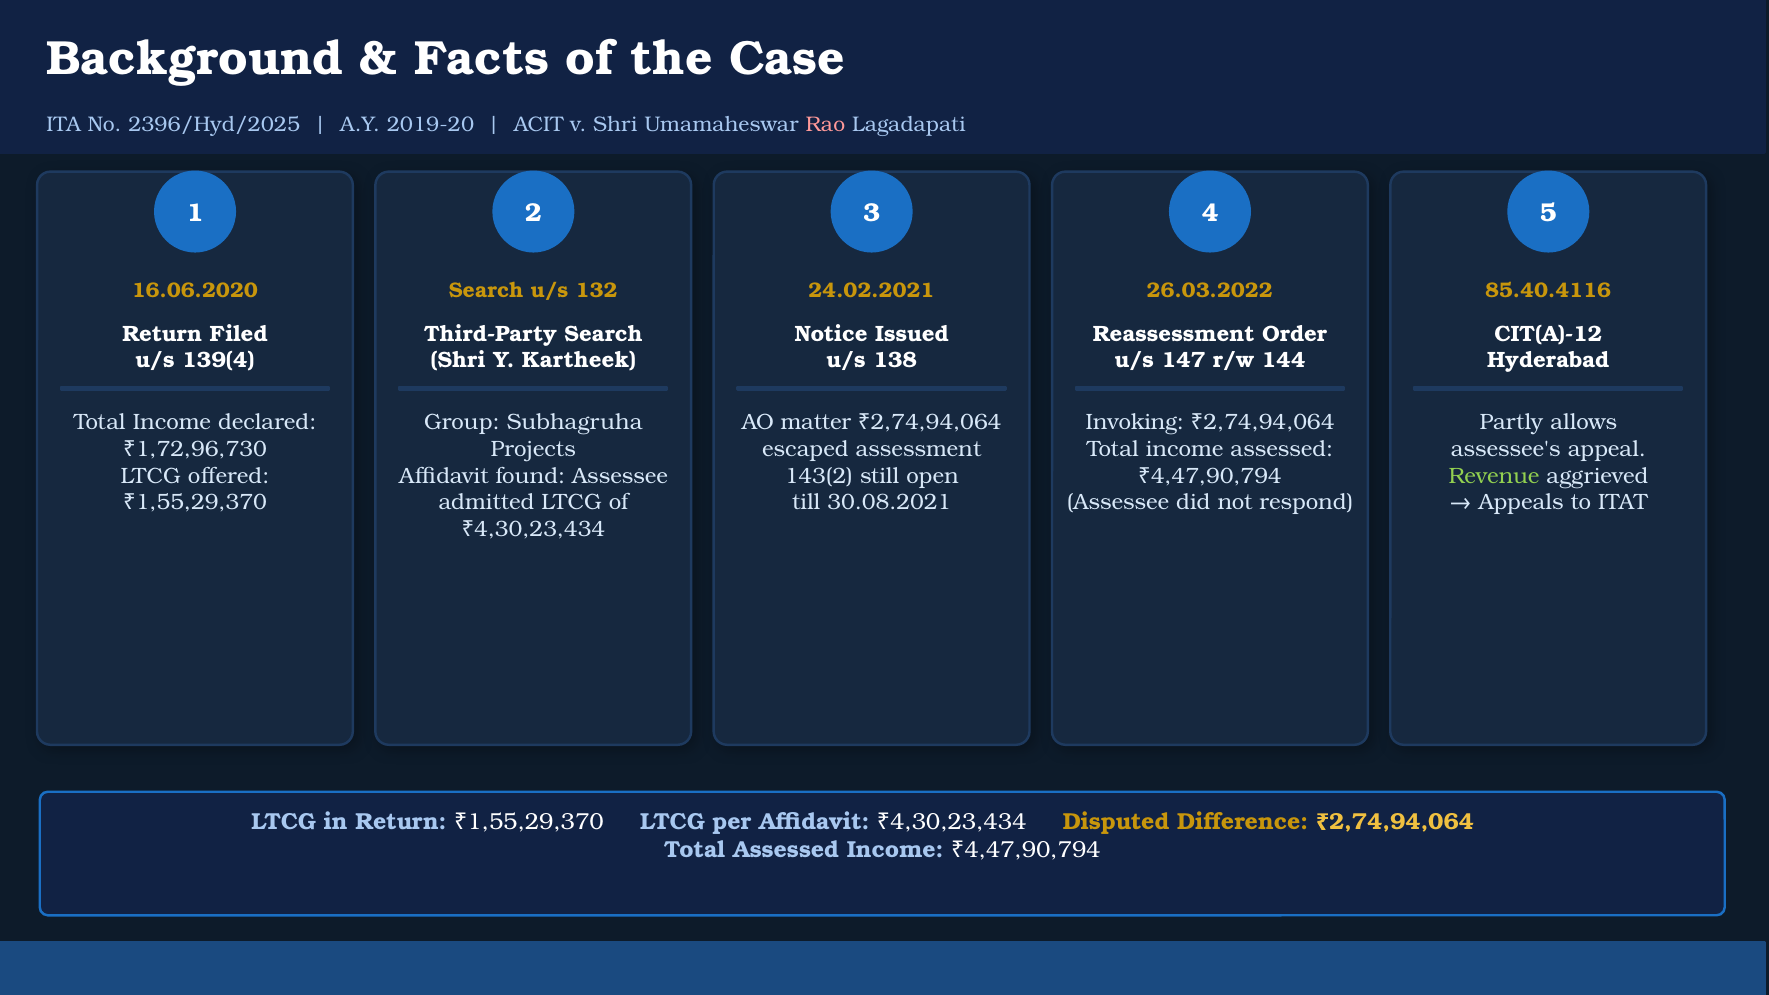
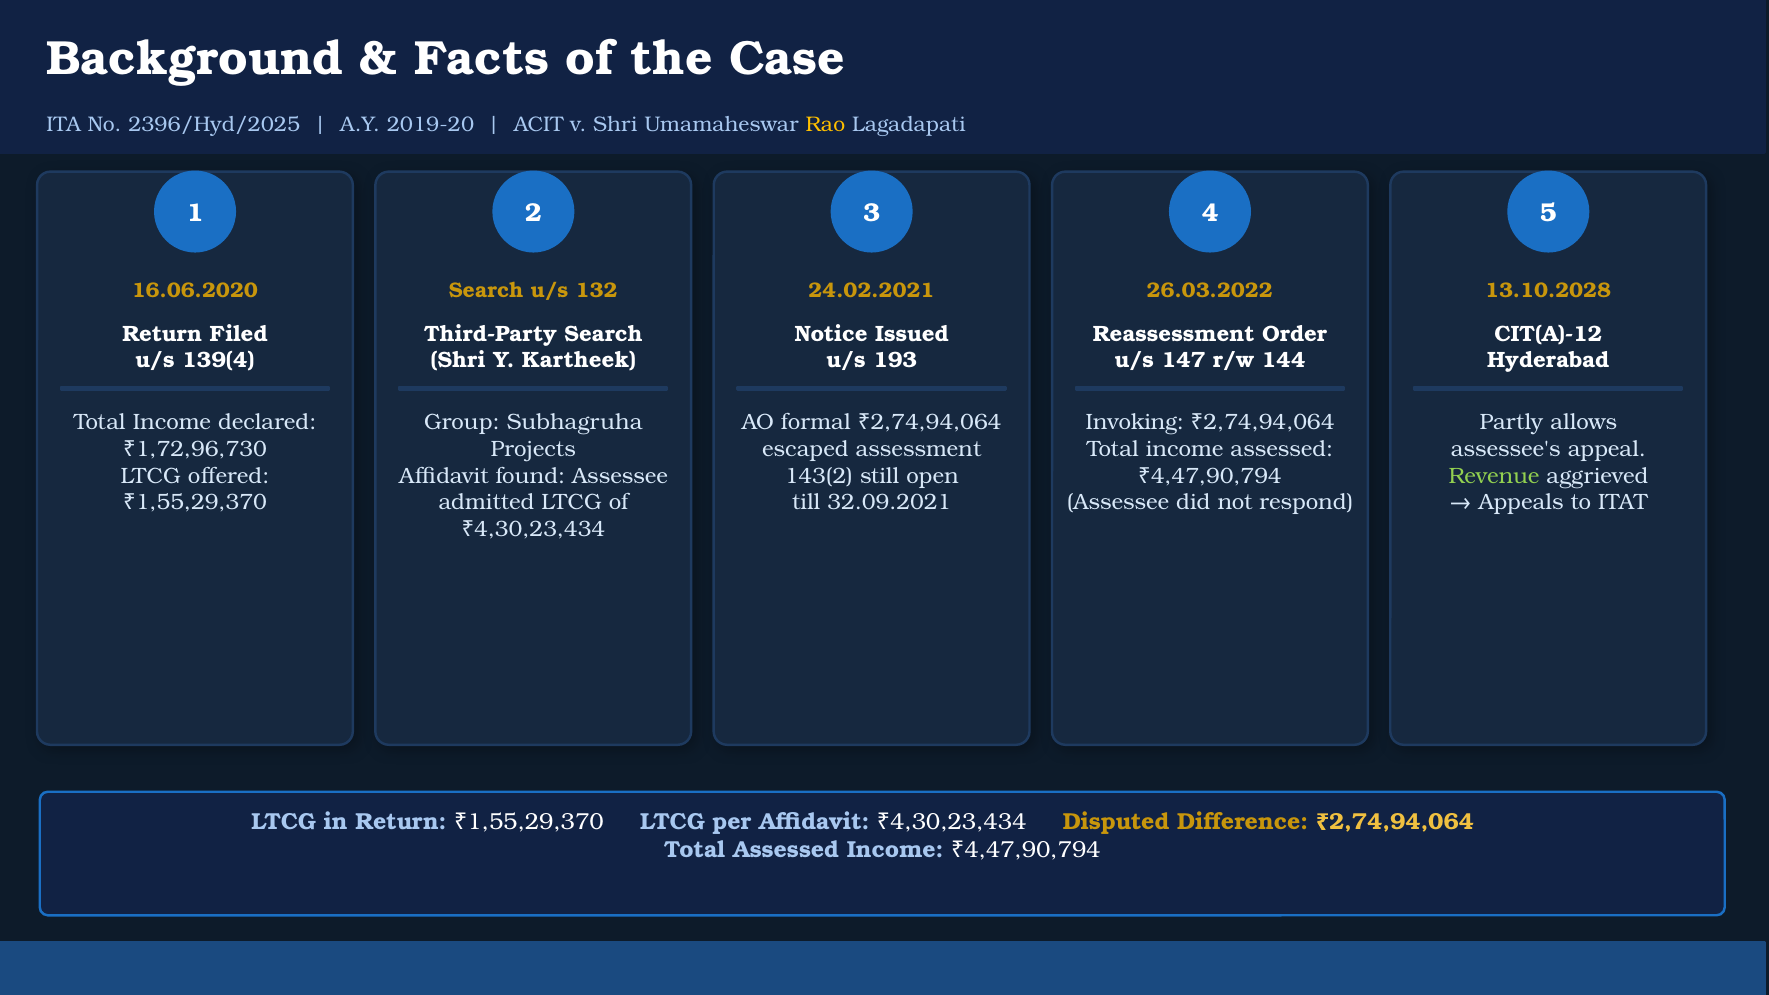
Rao colour: pink -> yellow (825, 125)
85.40.4116: 85.40.4116 -> 13.10.2028 (1548, 291)
138: 138 -> 193 (895, 360)
matter: matter -> formal (816, 423)
30.08.2021: 30.08.2021 -> 32.09.2021 (889, 502)
